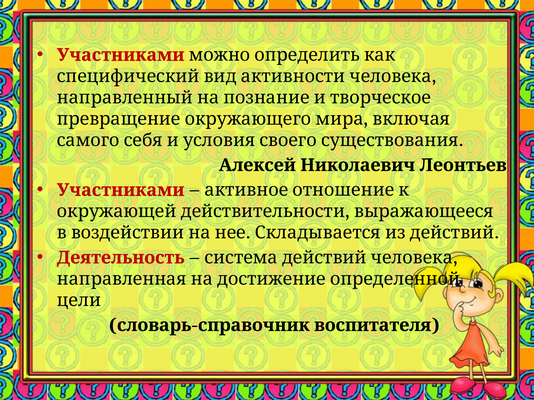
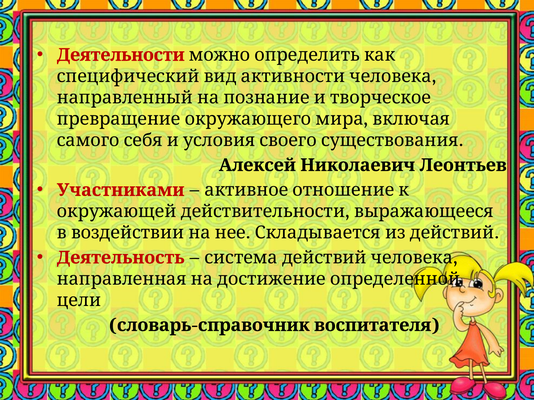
Участниками: Участниками -> Деятельности (121, 55)
